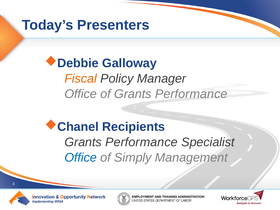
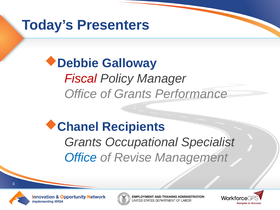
Fiscal colour: orange -> red (81, 79)
Performance: Performance -> Occupational (142, 142)
Simply: Simply -> Revise (133, 157)
